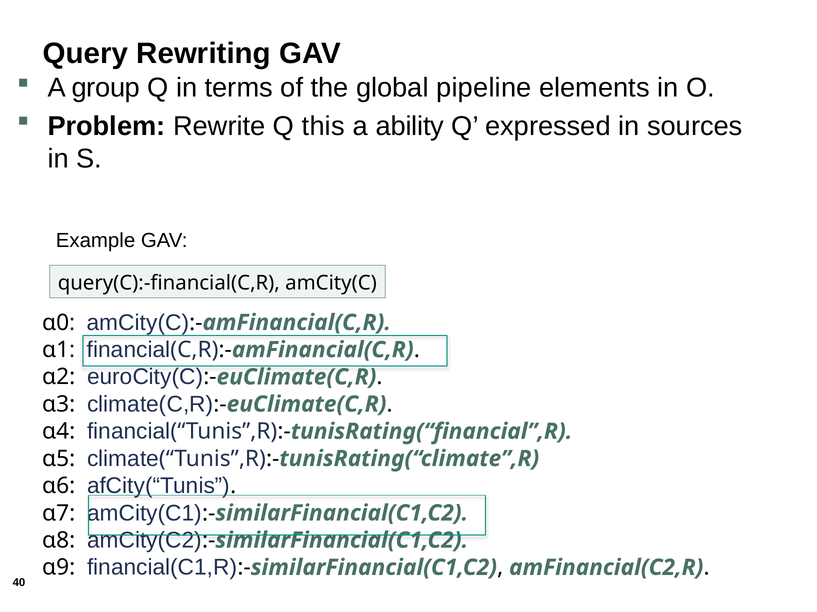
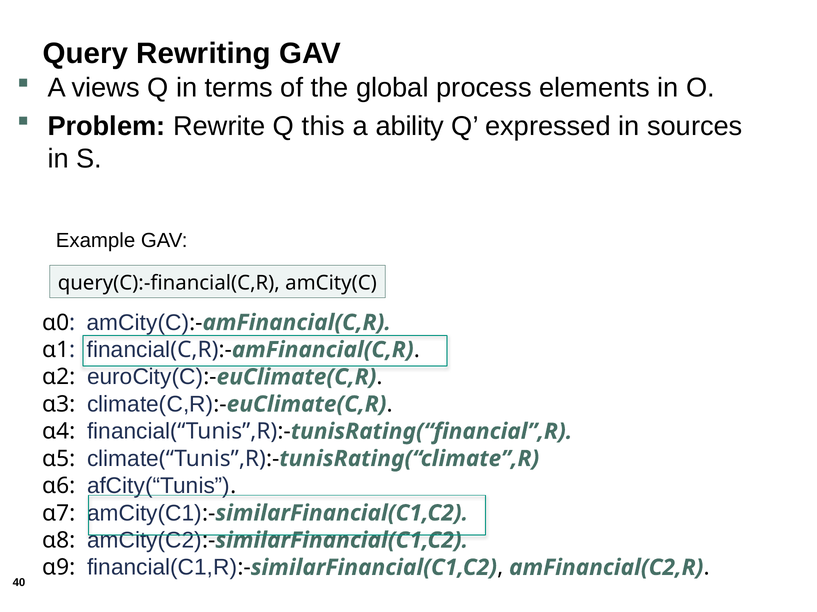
group: group -> views (106, 88)
pipeline: pipeline -> process (484, 88)
